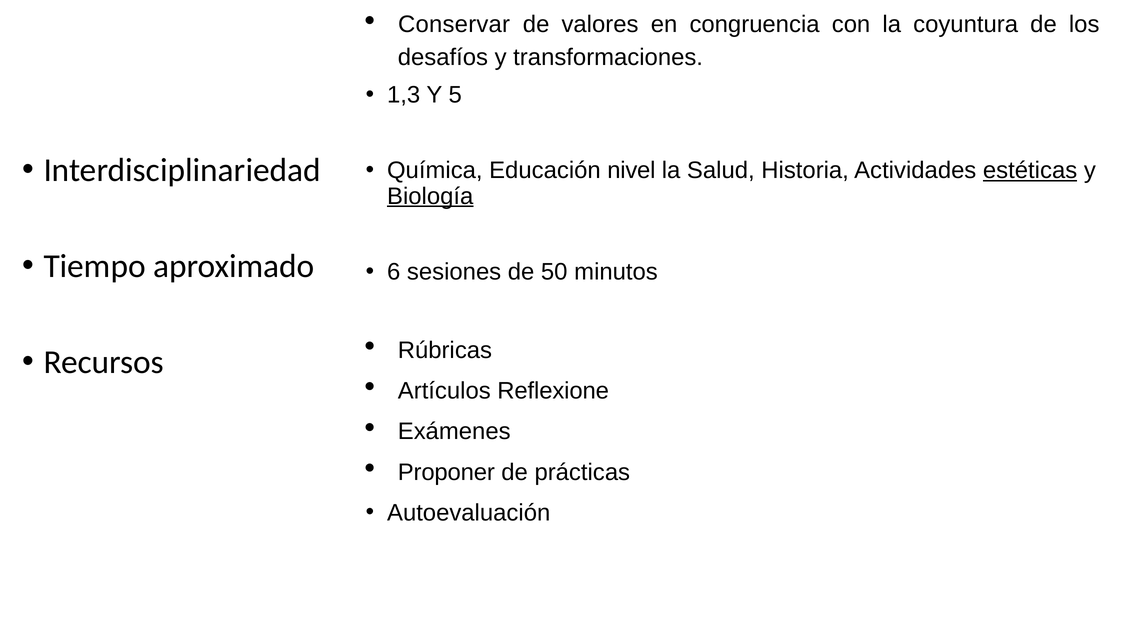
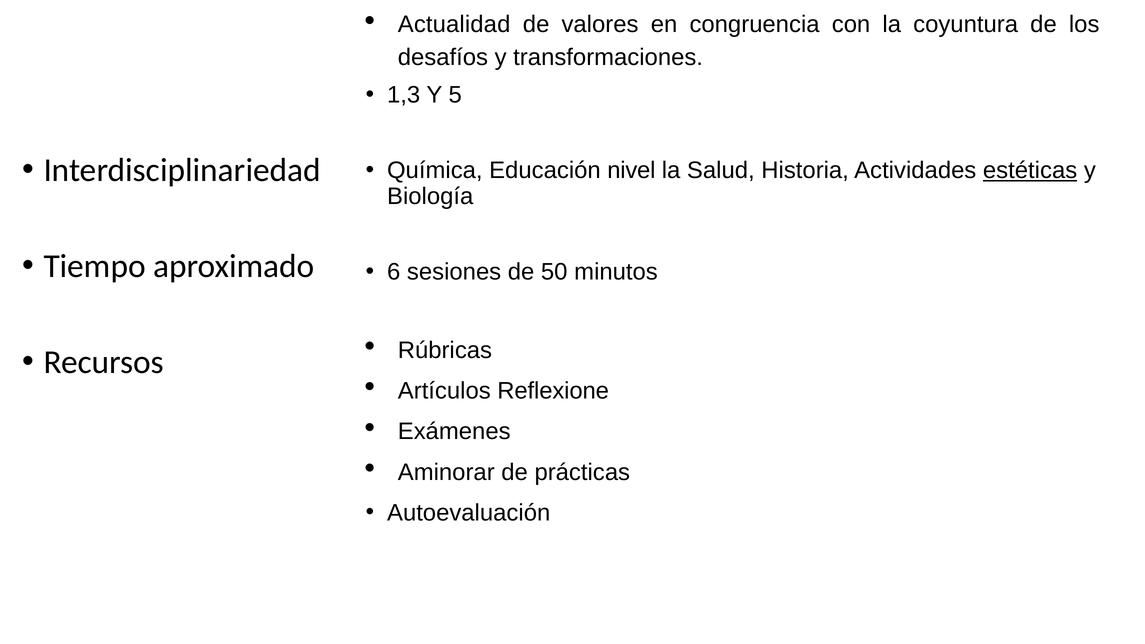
Conservar: Conservar -> Actualidad (454, 25)
Biología underline: present -> none (430, 196)
Proponer: Proponer -> Aminorar (446, 472)
